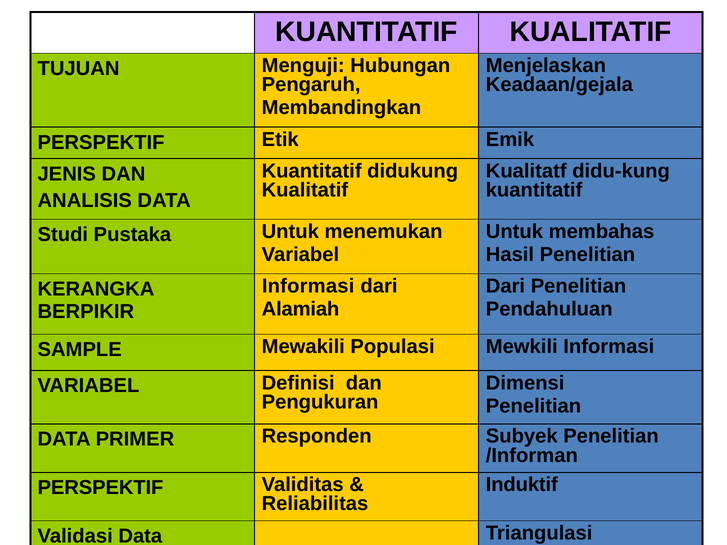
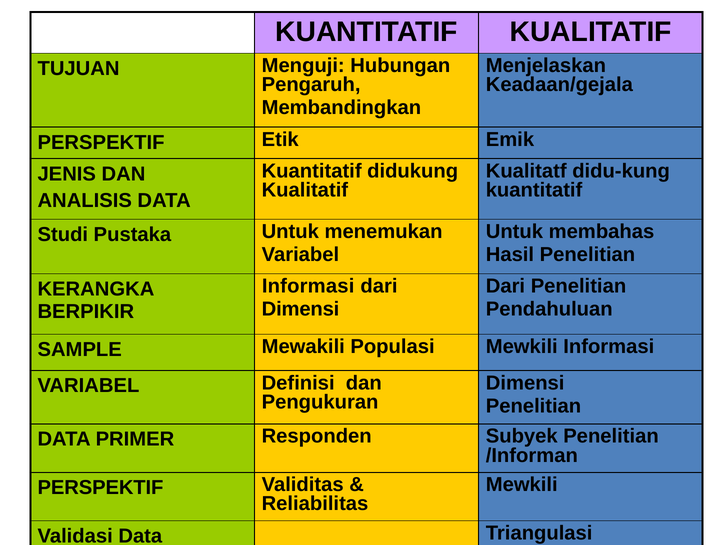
Alamiah: Alamiah -> Dimensi (300, 309)
Induktif: Induktif -> Mewkili (522, 485)
